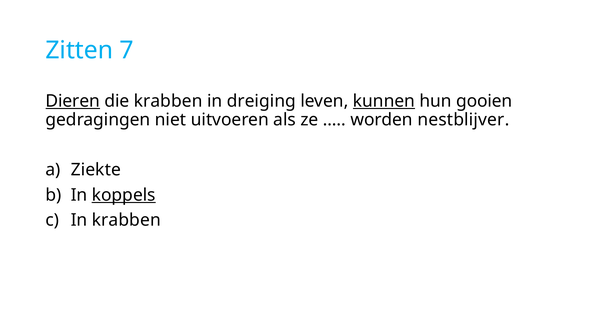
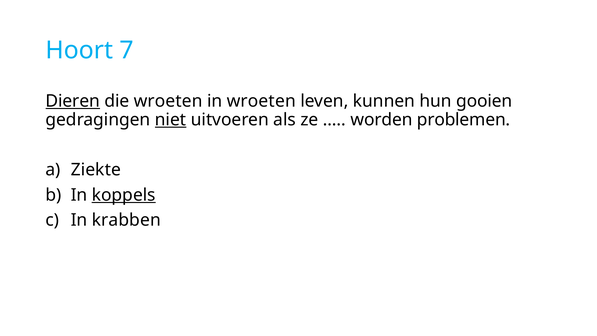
Zitten: Zitten -> Hoort (79, 50)
die krabben: krabben -> wroeten (168, 101)
in dreiging: dreiging -> wroeten (261, 101)
kunnen underline: present -> none (384, 101)
niet underline: none -> present (171, 120)
nestblijver: nestblijver -> problemen (464, 120)
